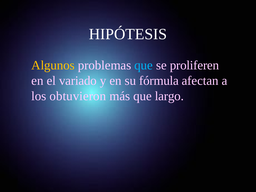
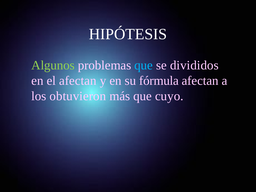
Algunos colour: yellow -> light green (53, 65)
proliferen: proliferen -> divididos (194, 65)
el variado: variado -> afectan (78, 81)
largo: largo -> cuyo (169, 96)
